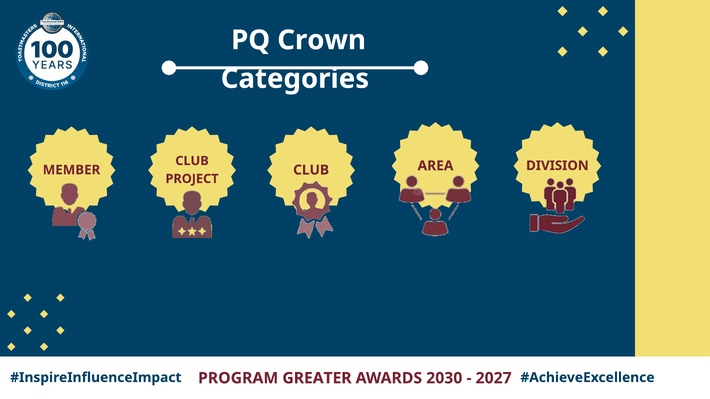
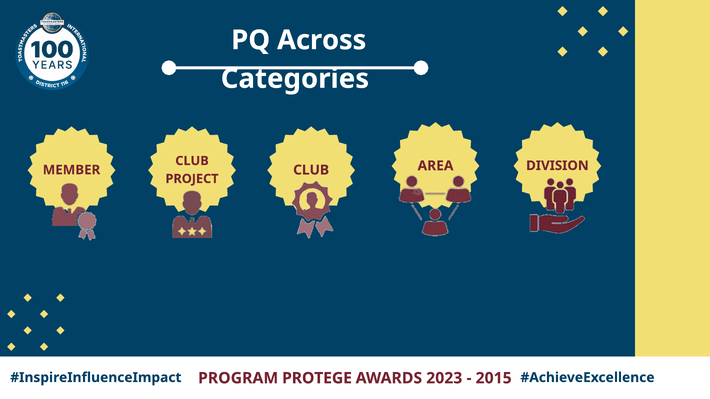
Crown: Crown -> Across (322, 40)
GREATER: GREATER -> PROTEGE (317, 378)
2030: 2030 -> 2023 (444, 378)
2027: 2027 -> 2015 (494, 378)
